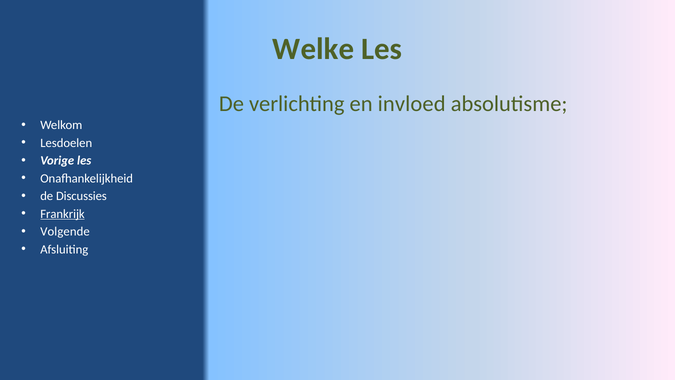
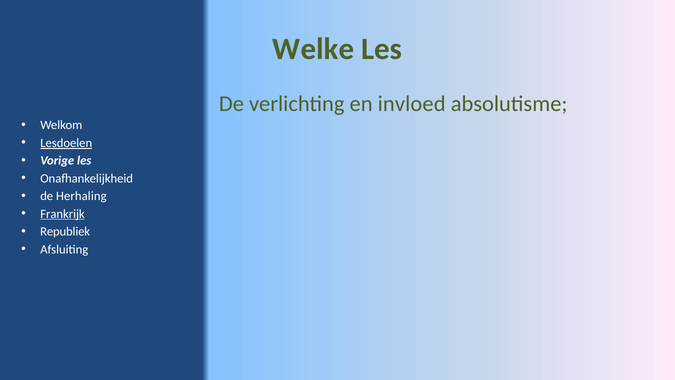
Lesdoelen underline: none -> present (66, 143)
Discussies: Discussies -> Herhaling (81, 196)
Volgende: Volgende -> Republiek (65, 231)
